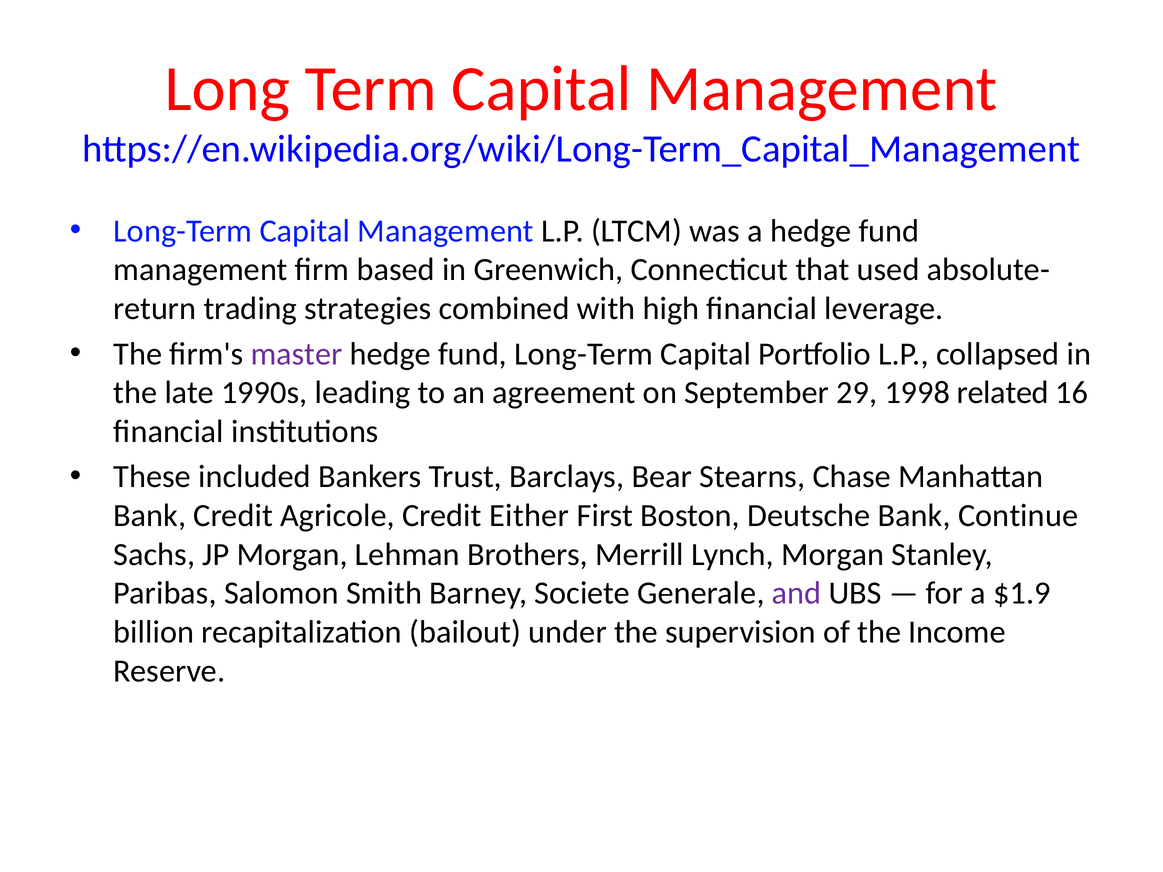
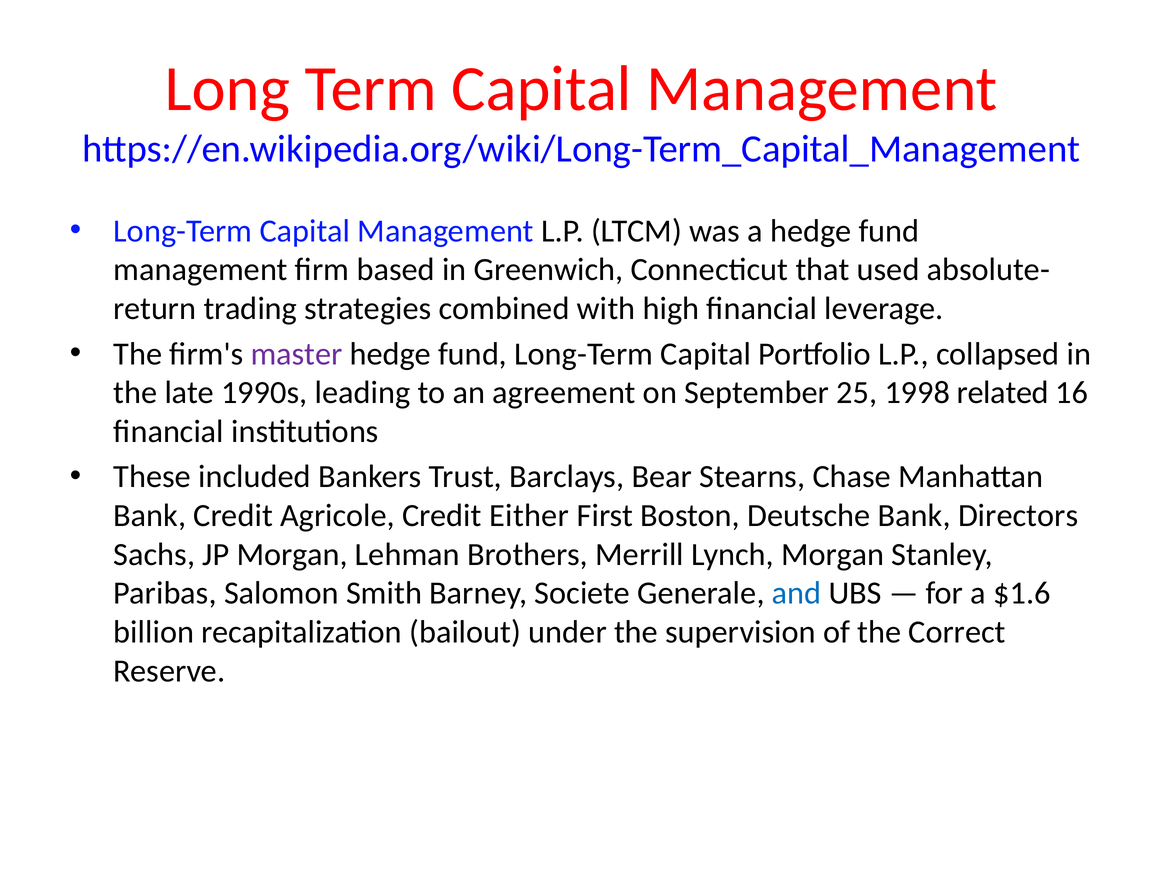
29: 29 -> 25 (857, 393)
Continue: Continue -> Directors (1018, 516)
and colour: purple -> blue (797, 593)
$1.9: $1.9 -> $1.6 (1022, 593)
Income: Income -> Correct (957, 632)
